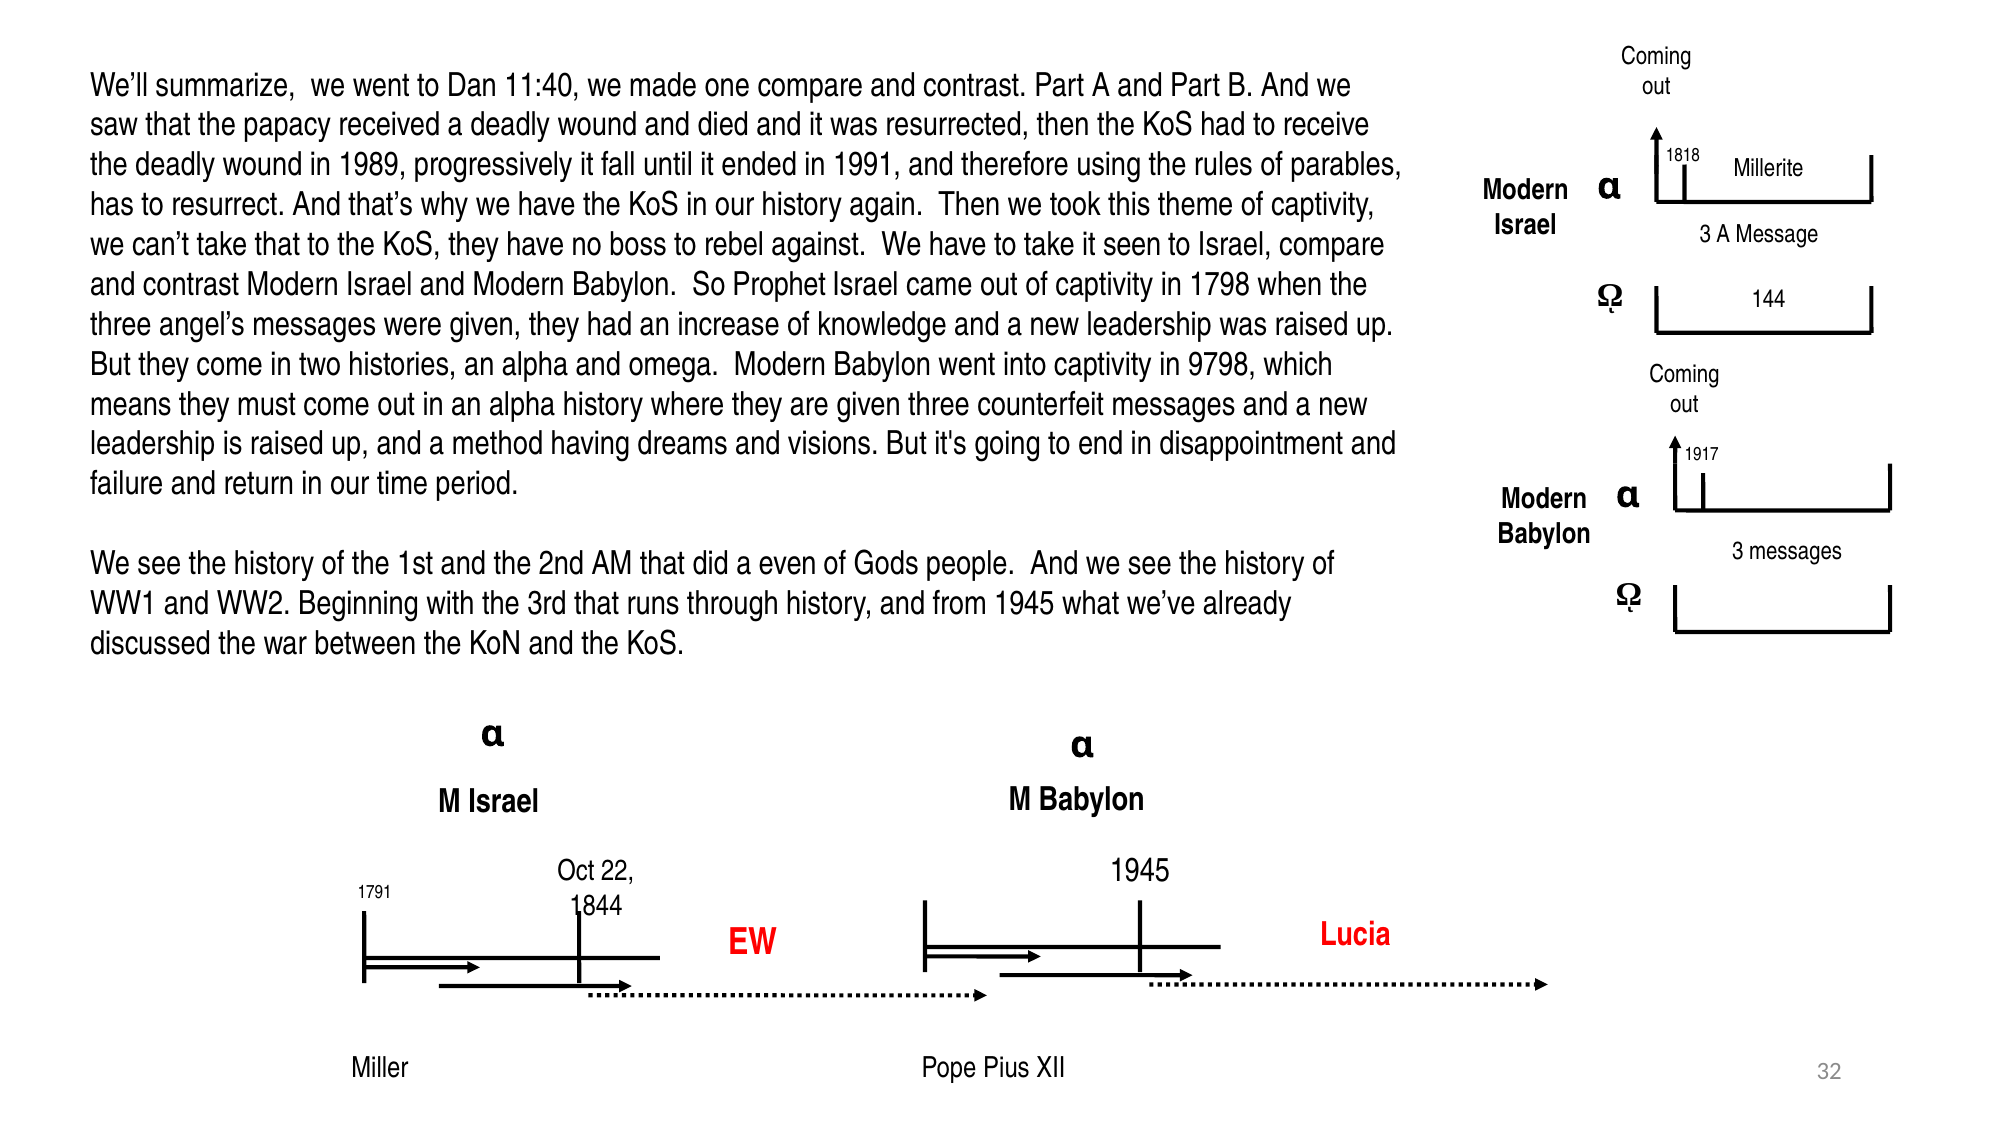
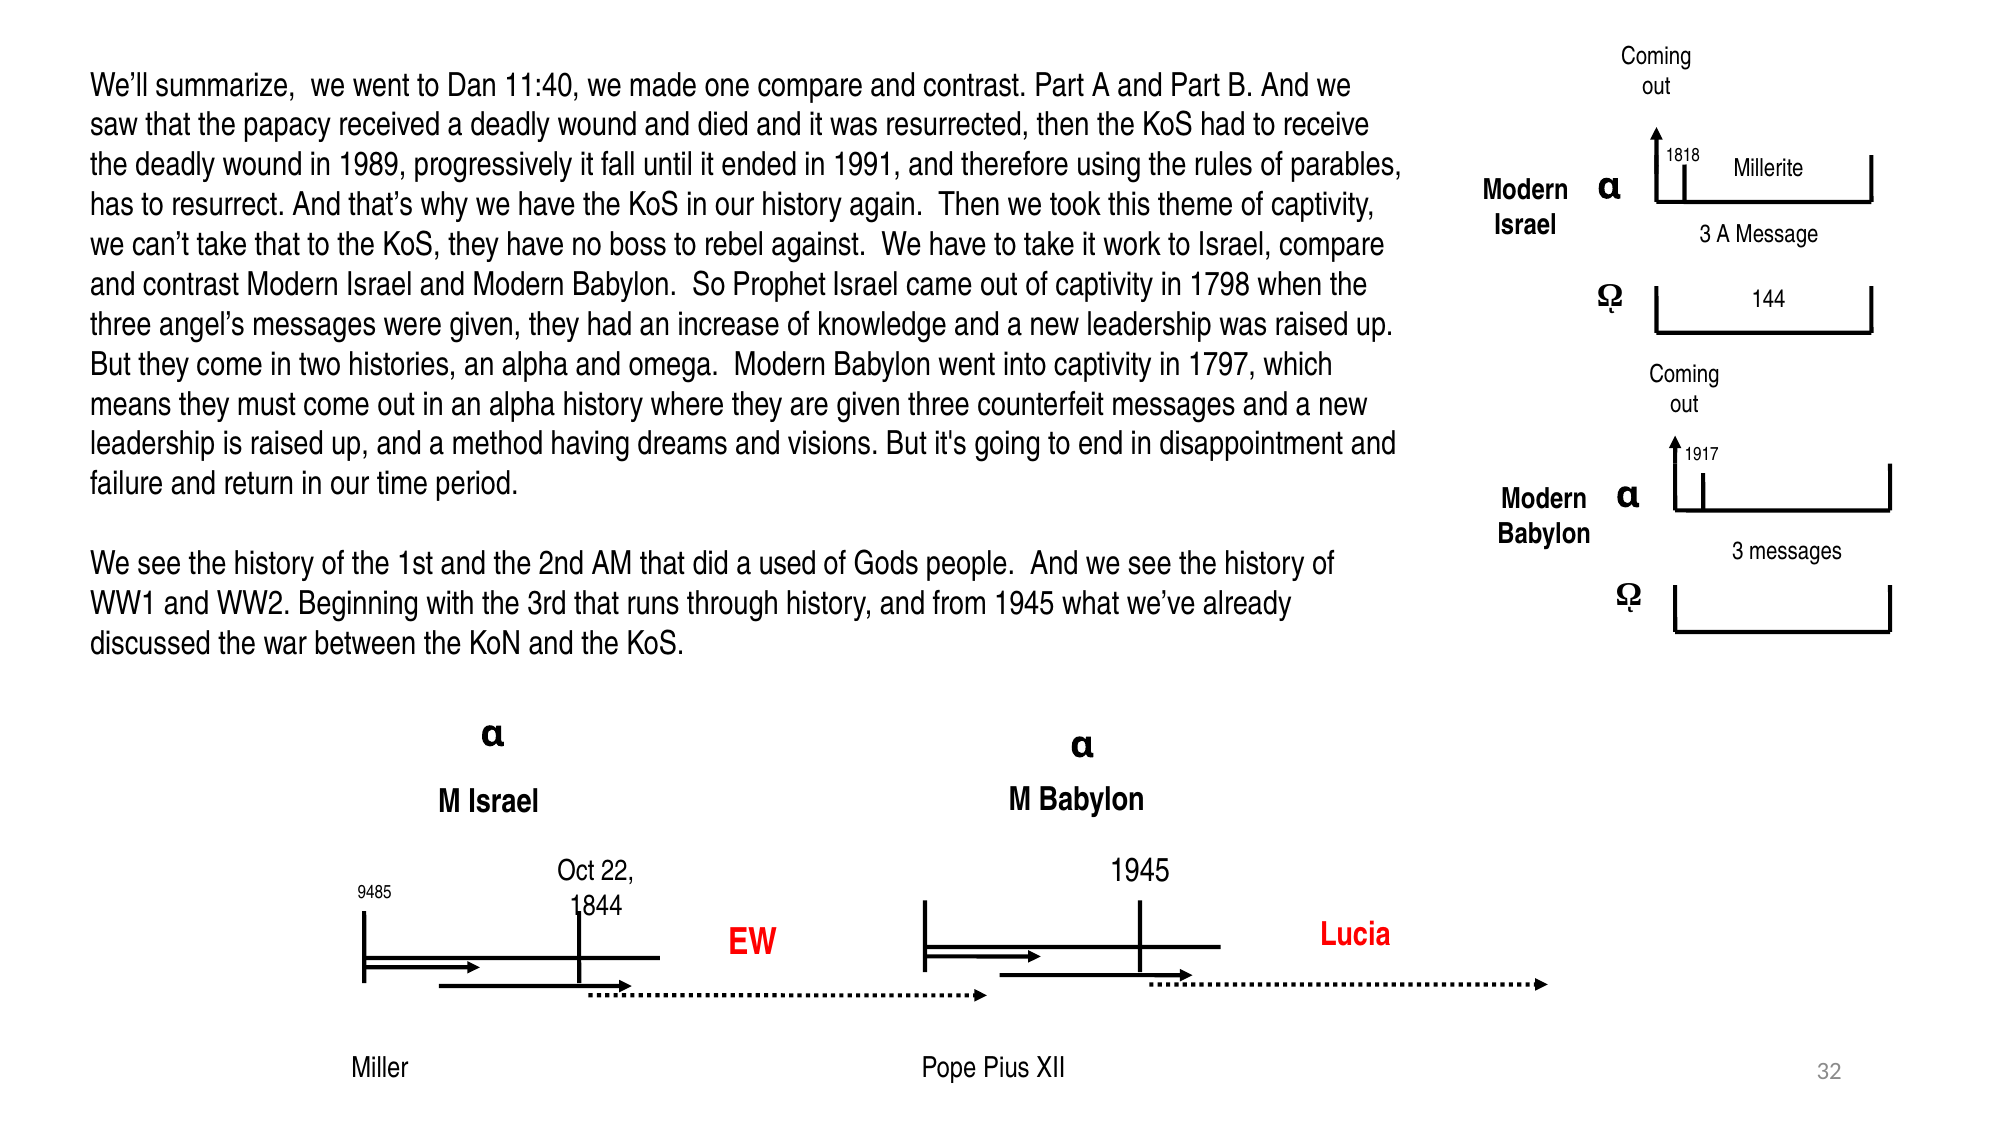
seen: seen -> work (1132, 245)
9798: 9798 -> 1797 (1222, 364)
even: even -> used (788, 563)
1791: 1791 -> 9485 (375, 892)
